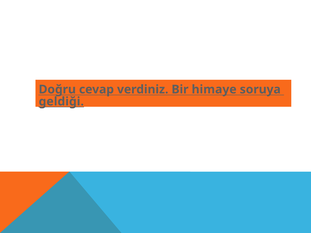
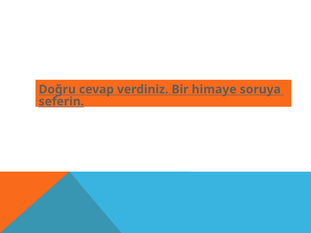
geldiği: geldiği -> seferin (61, 102)
